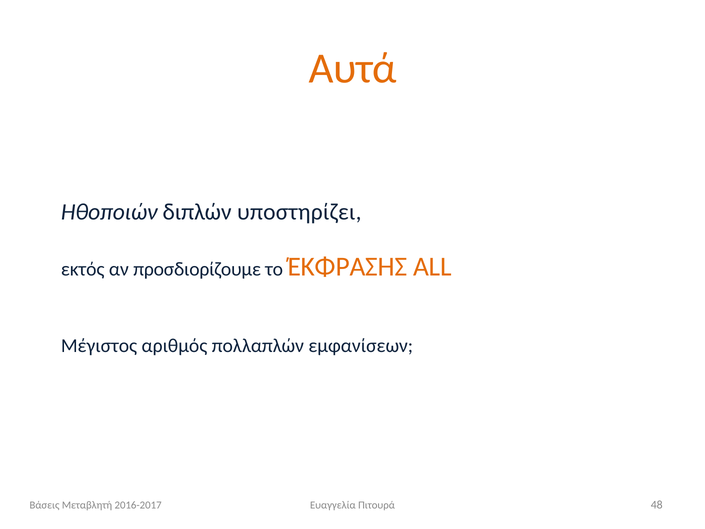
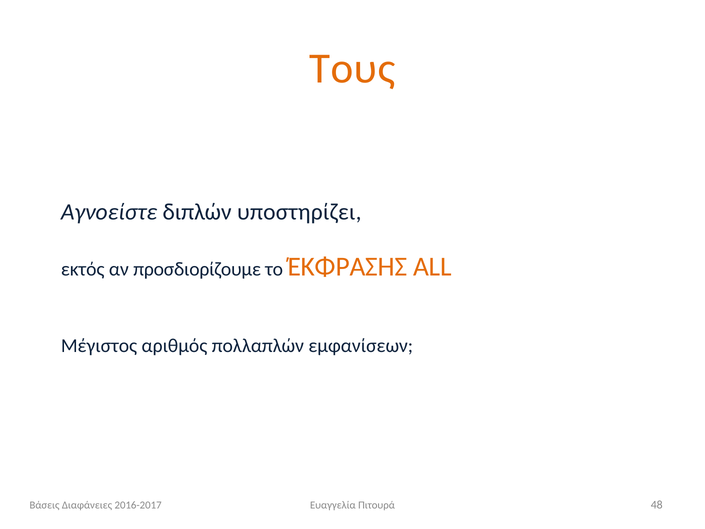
Αυτά: Αυτά -> Tους (352, 68)
Ηθοποιών: Ηθοποιών -> Αγνοείστε (109, 212)
Μεταβλητή: Μεταβλητή -> Διαφάνειες (87, 505)
